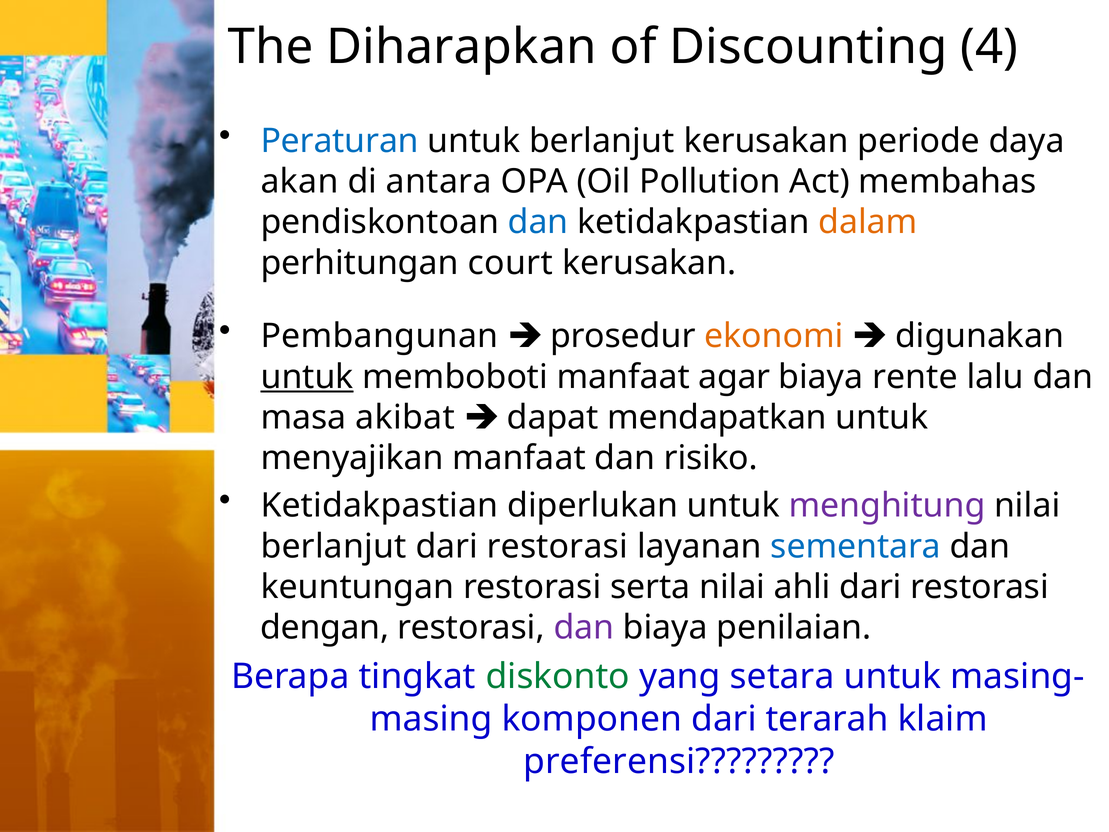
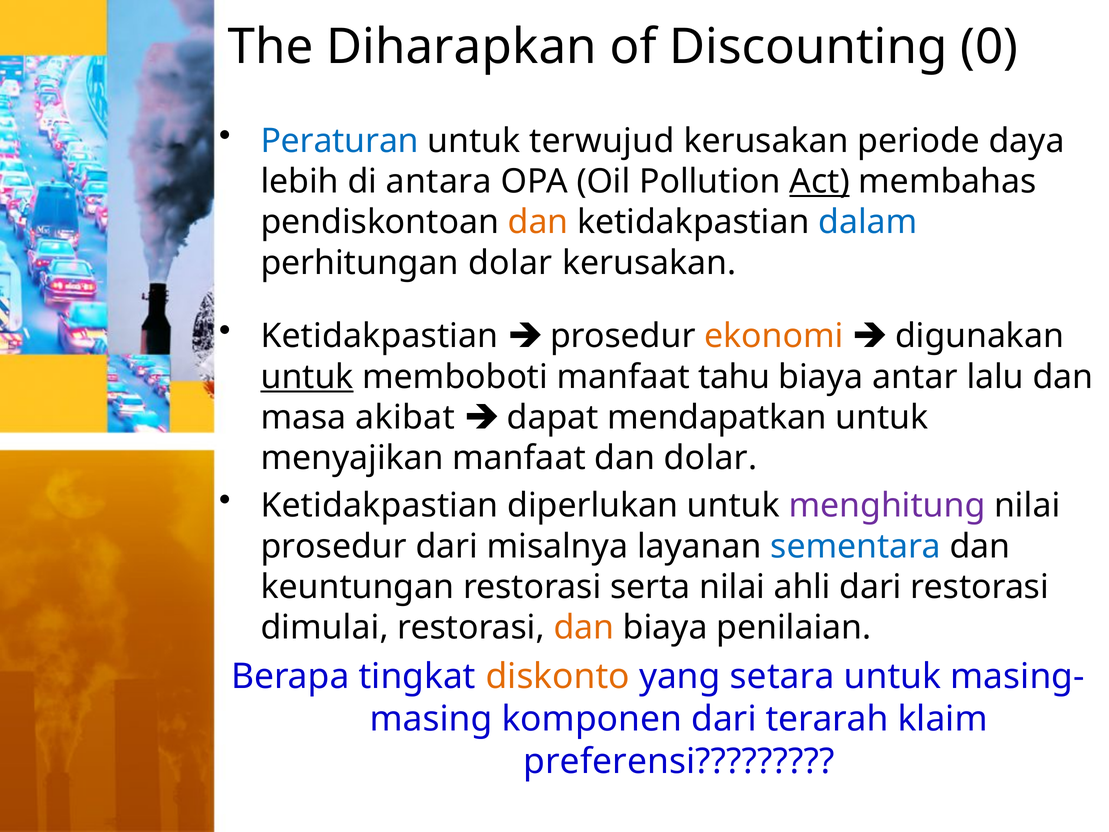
4: 4 -> 0 (989, 47)
untuk berlanjut: berlanjut -> terwujud (602, 141)
akan: akan -> lebih (300, 182)
Act underline: none -> present (820, 182)
dan colour: blue -> orange (538, 222)
dalam colour: orange -> blue (868, 222)
perhitungan court: court -> dolar (510, 263)
Pembangunan: Pembangunan -> Ketidakpastian (380, 336)
agar: agar -> tahu (734, 377)
rente: rente -> antar (915, 377)
dan risiko: risiko -> dolar (711, 458)
berlanjut: berlanjut -> prosedur (334, 546)
restorasi: restorasi -> misalnya (557, 546)
dengan: dengan -> dimulai (325, 627)
dan colour: purple -> orange (584, 627)
diskonto colour: green -> orange (558, 676)
